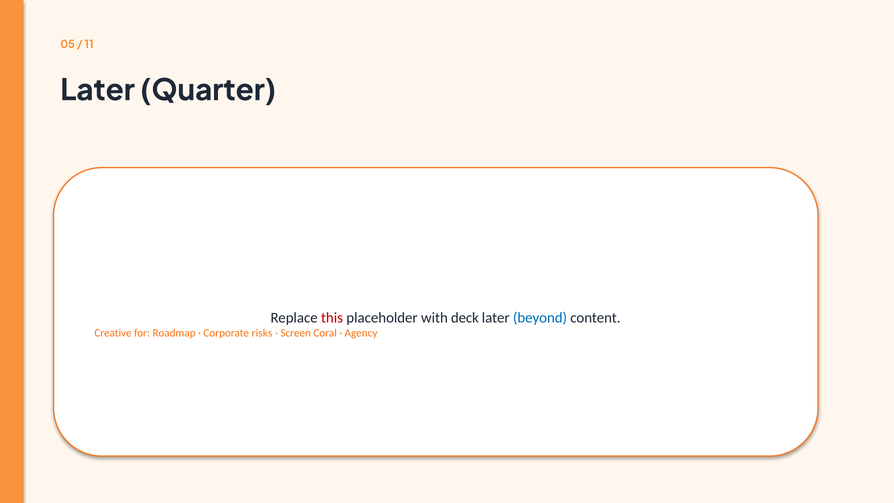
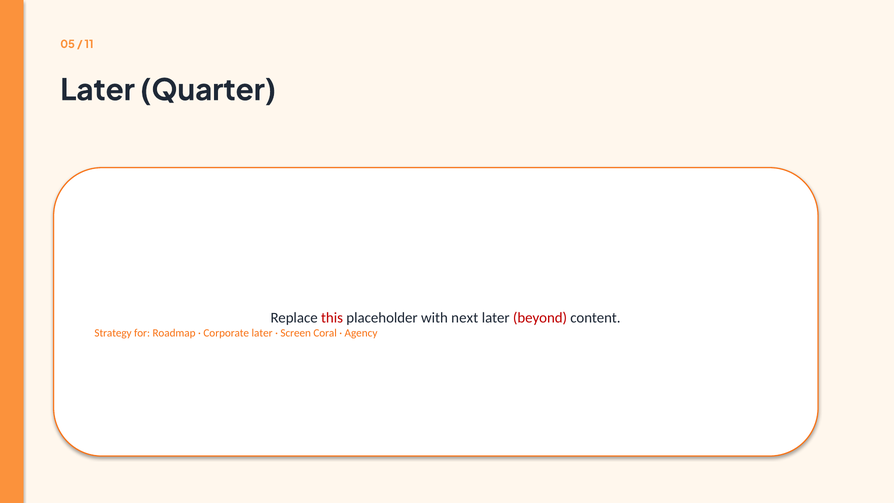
deck: deck -> next (465, 318)
beyond colour: blue -> red (540, 318)
Creative: Creative -> Strategy (113, 333)
Corporate risks: risks -> later (262, 333)
